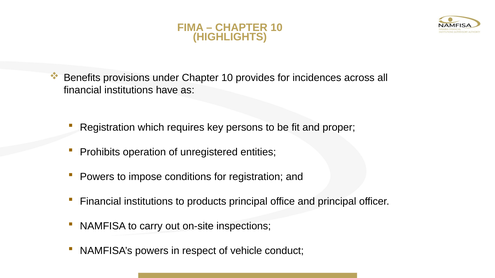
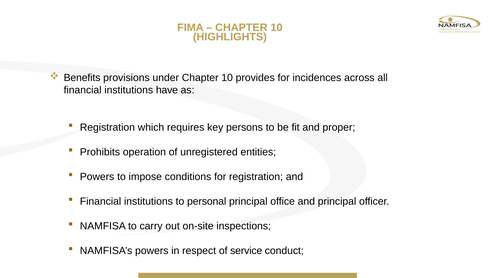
products: products -> personal (207, 202)
vehicle: vehicle -> service (246, 251)
